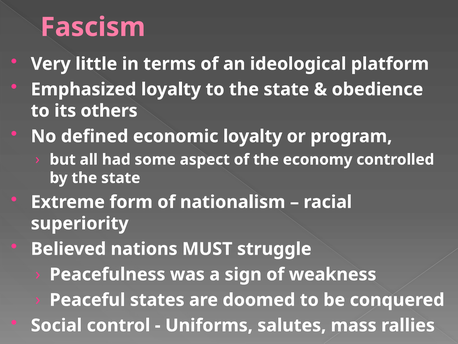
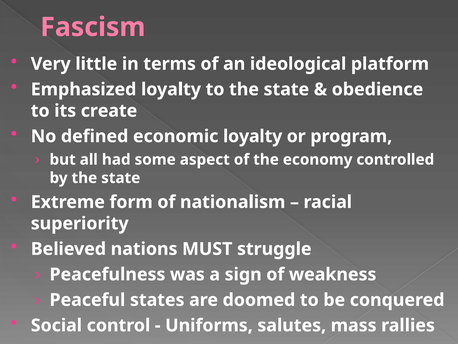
others: others -> create (109, 111)
